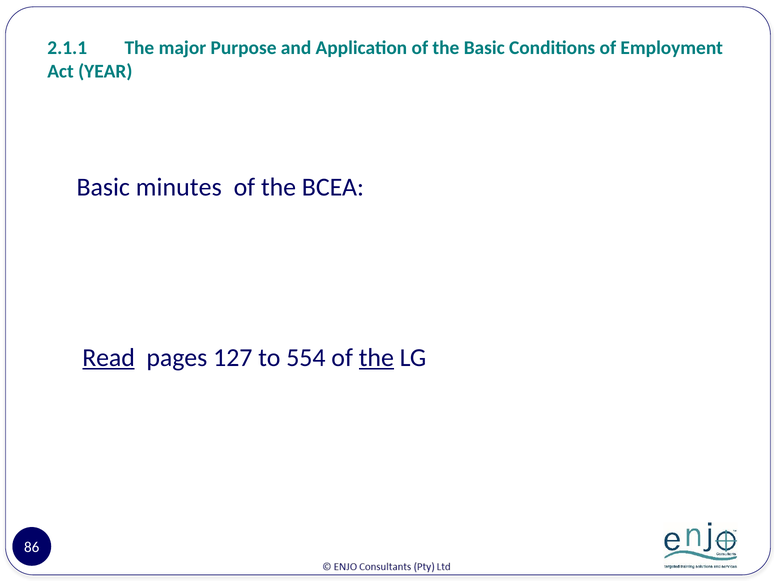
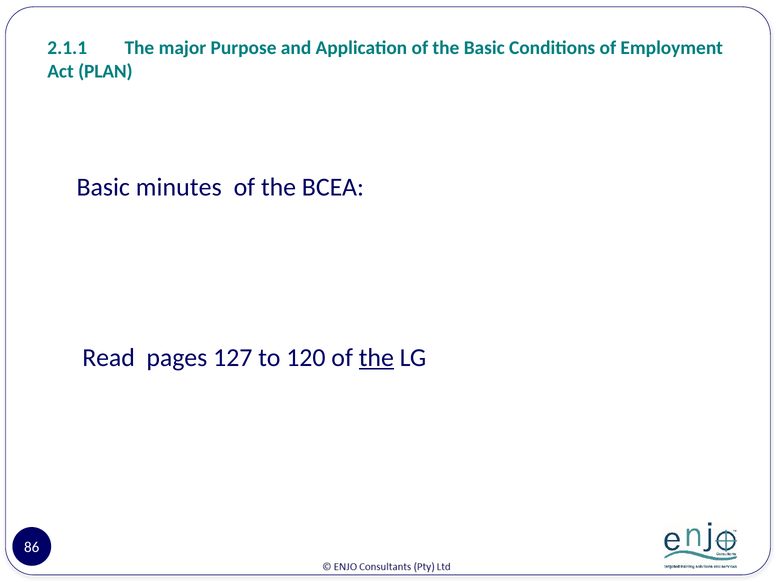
YEAR: YEAR -> PLAN (105, 71)
Read underline: present -> none (109, 358)
554: 554 -> 120 (306, 358)
